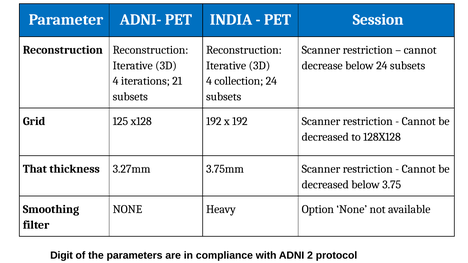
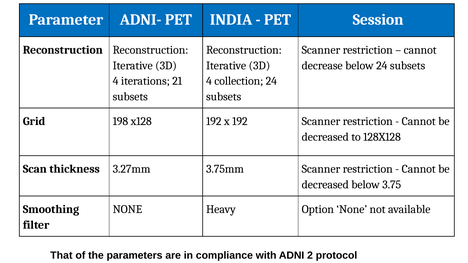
125: 125 -> 198 (120, 121)
That: That -> Scan (35, 169)
Digit: Digit -> That (61, 256)
